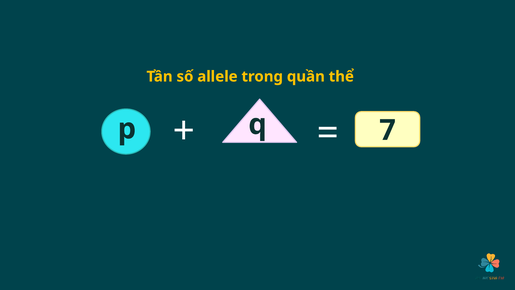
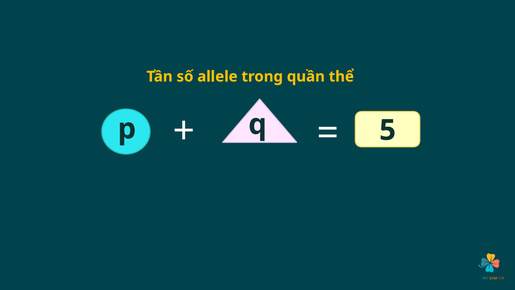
7: 7 -> 5 (388, 130)
